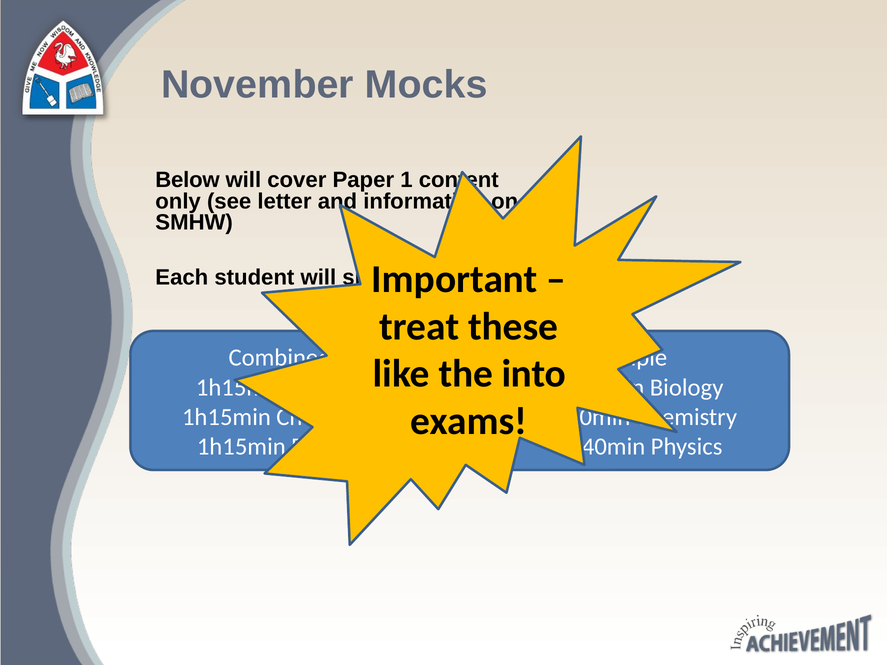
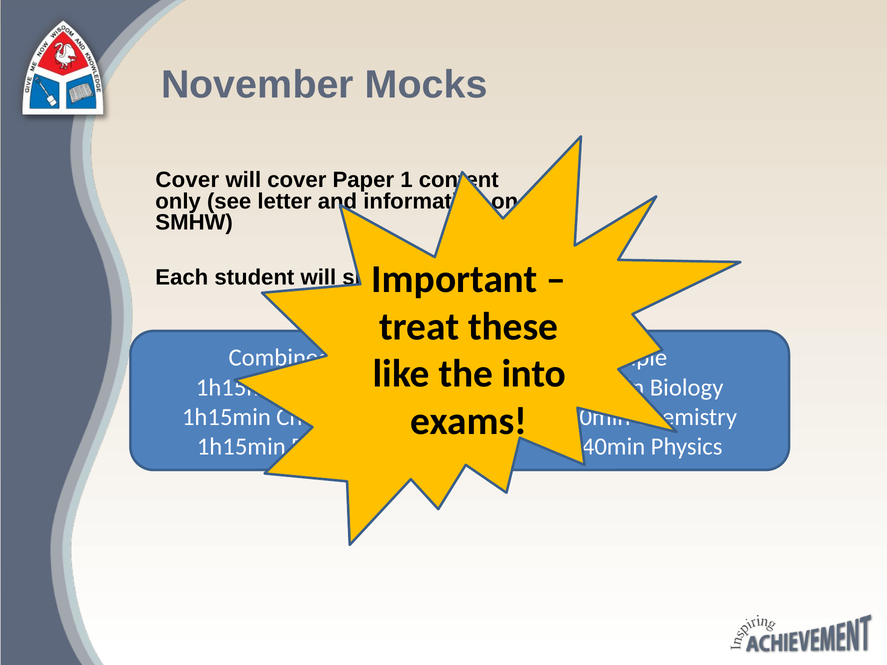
Below: Below -> Cover (187, 180)
